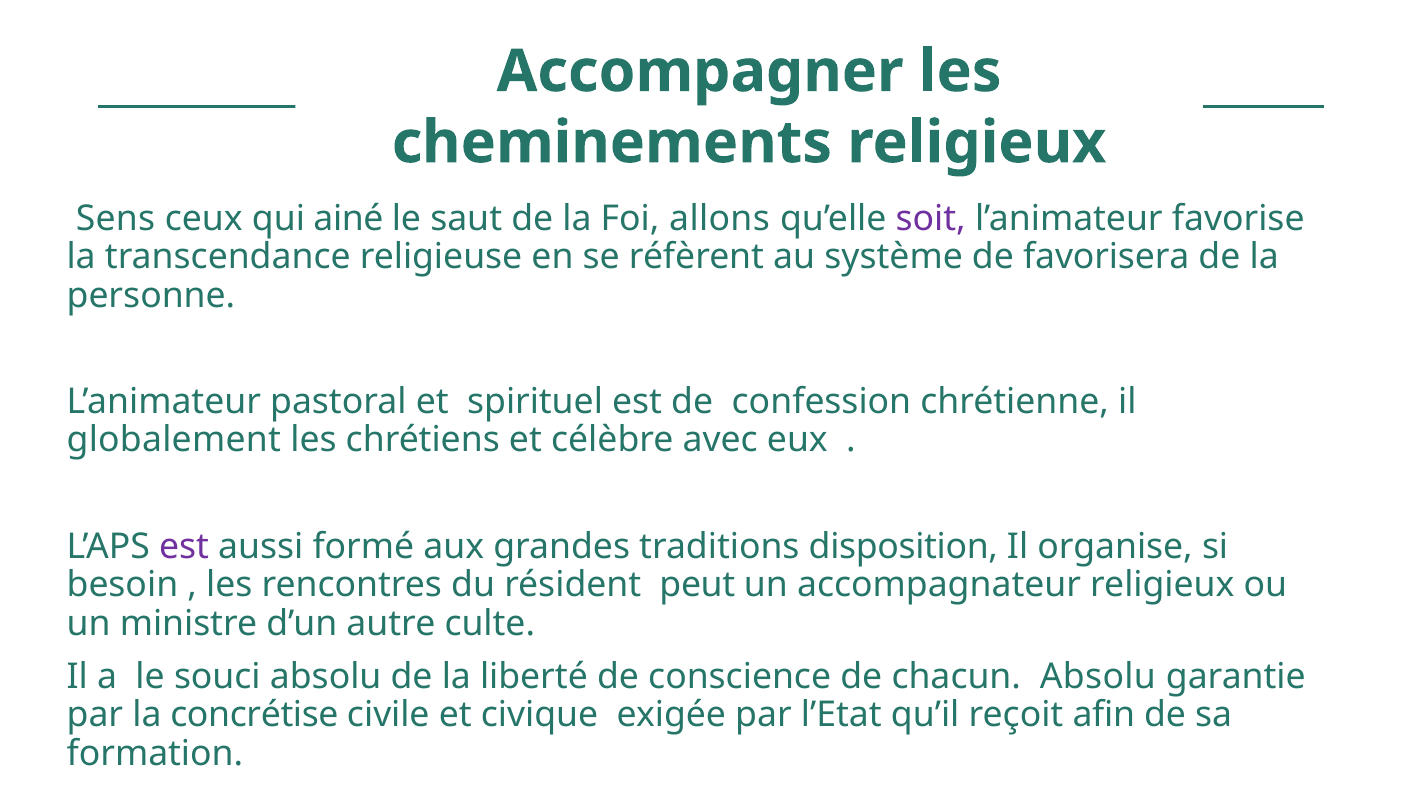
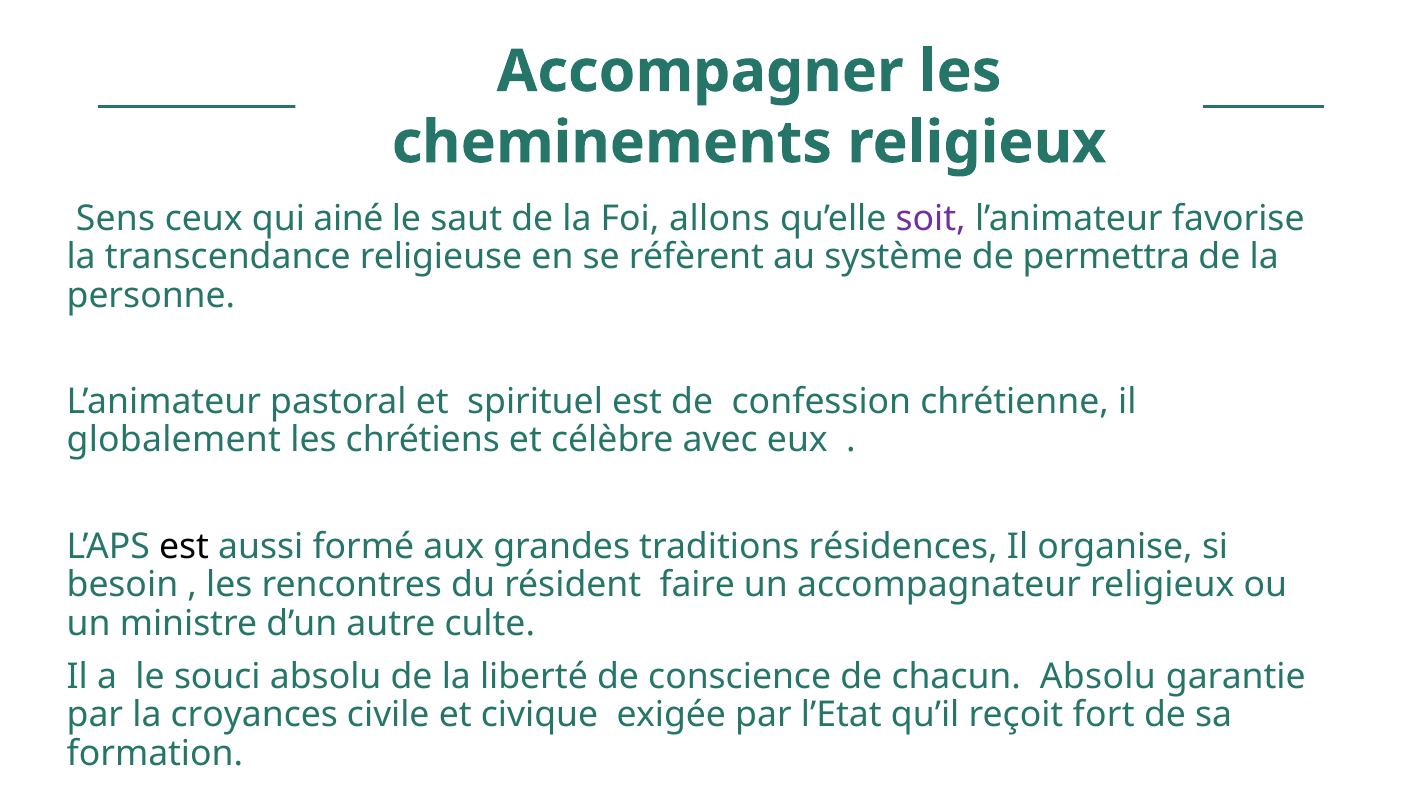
favorisera: favorisera -> permettra (1106, 257)
est colour: purple -> black (184, 547)
disposition: disposition -> résidences (903, 547)
peut: peut -> faire (697, 585)
concrétise: concrétise -> croyances (254, 715)
afin: afin -> fort (1104, 715)
